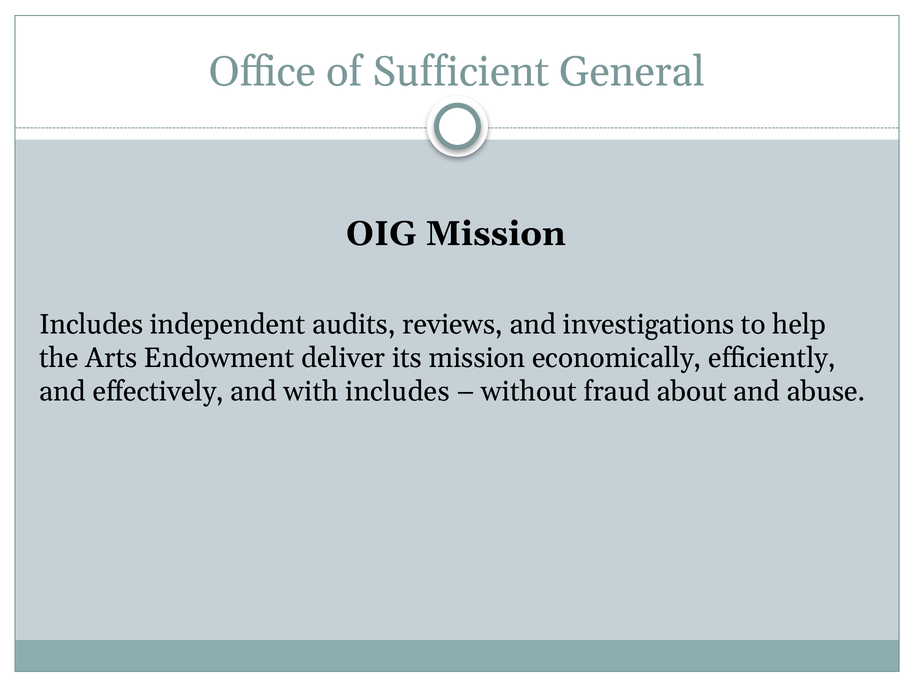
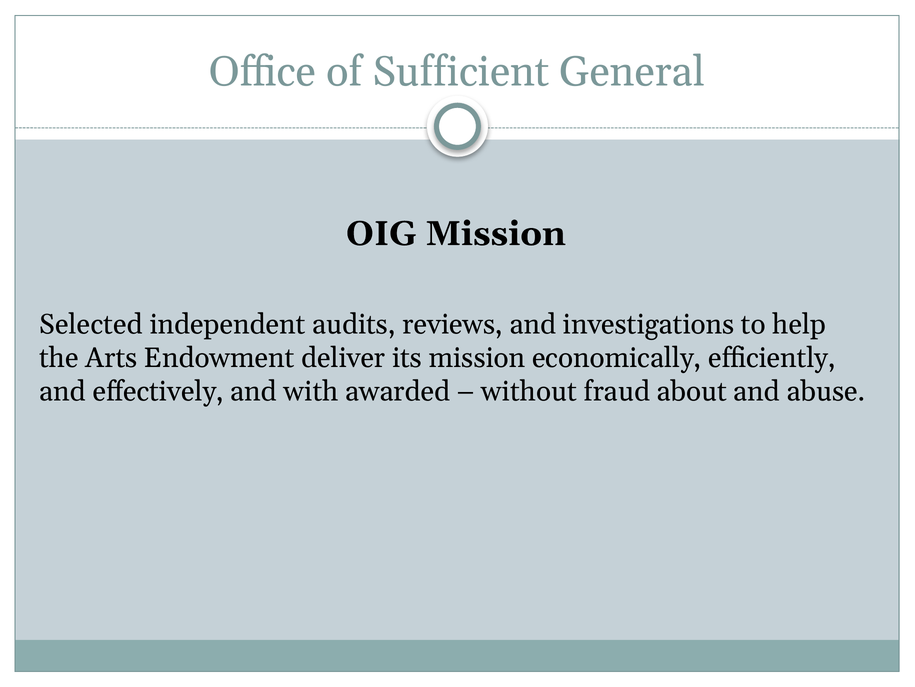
Includes: Includes -> Selected (91, 324)
with includes: includes -> awarded (398, 391)
